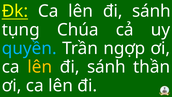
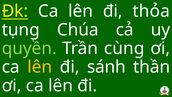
sánh: sánh -> thỏa (151, 11)
quyền colour: light blue -> light green (29, 48)
ngợp: ngợp -> cùng (124, 48)
